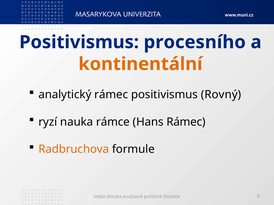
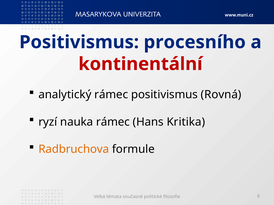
kontinentální colour: orange -> red (140, 64)
Rovný: Rovný -> Rovná (221, 95)
nauka rámce: rámce -> rámec (113, 122)
Hans Rámec: Rámec -> Kritika (186, 122)
